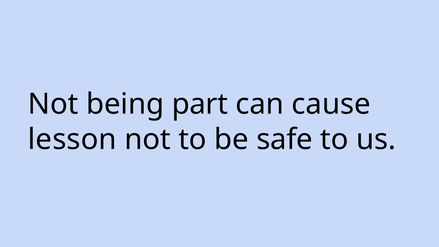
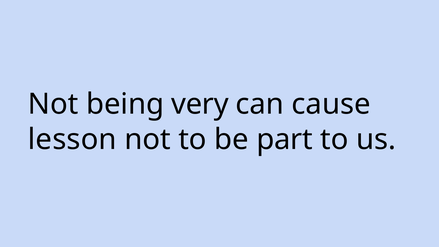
part: part -> very (200, 104)
safe: safe -> part (285, 139)
